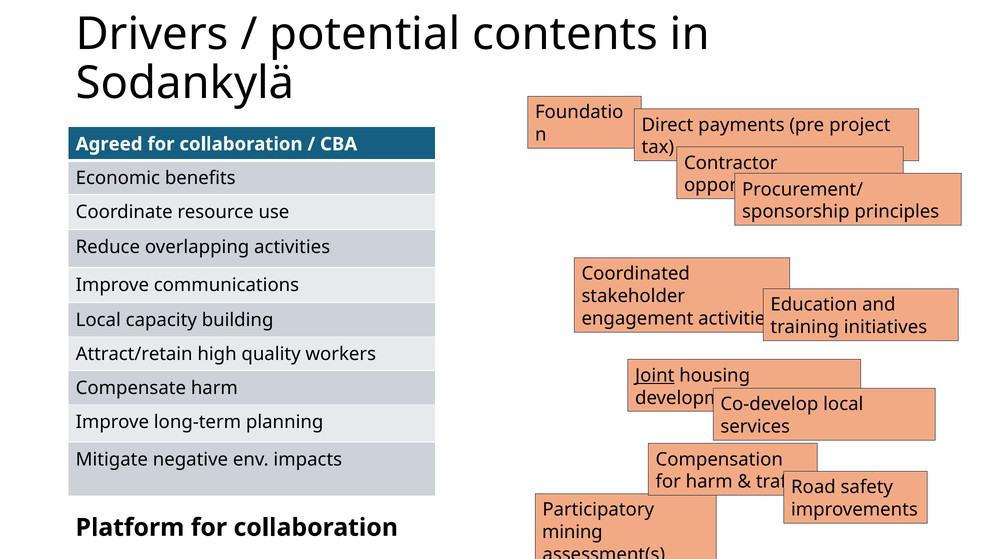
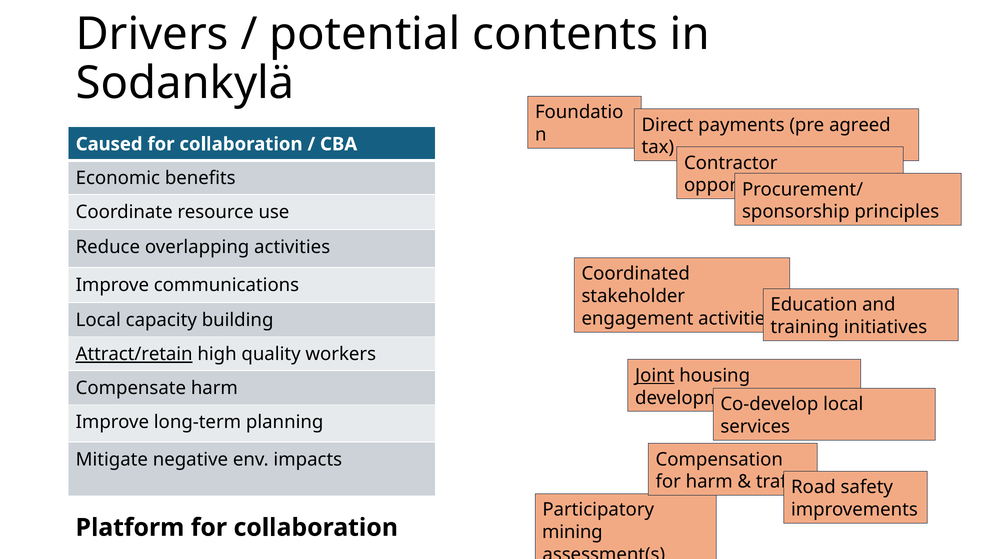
project: project -> agreed (860, 125)
Agreed: Agreed -> Caused (109, 144)
Attract/retain underline: none -> present (134, 354)
